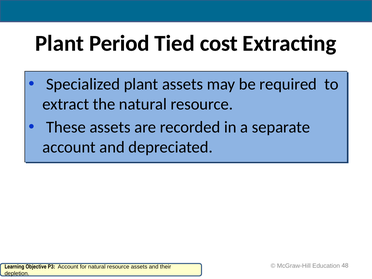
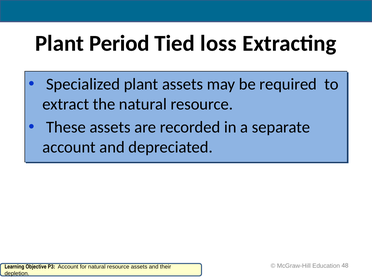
cost: cost -> loss (218, 43)
